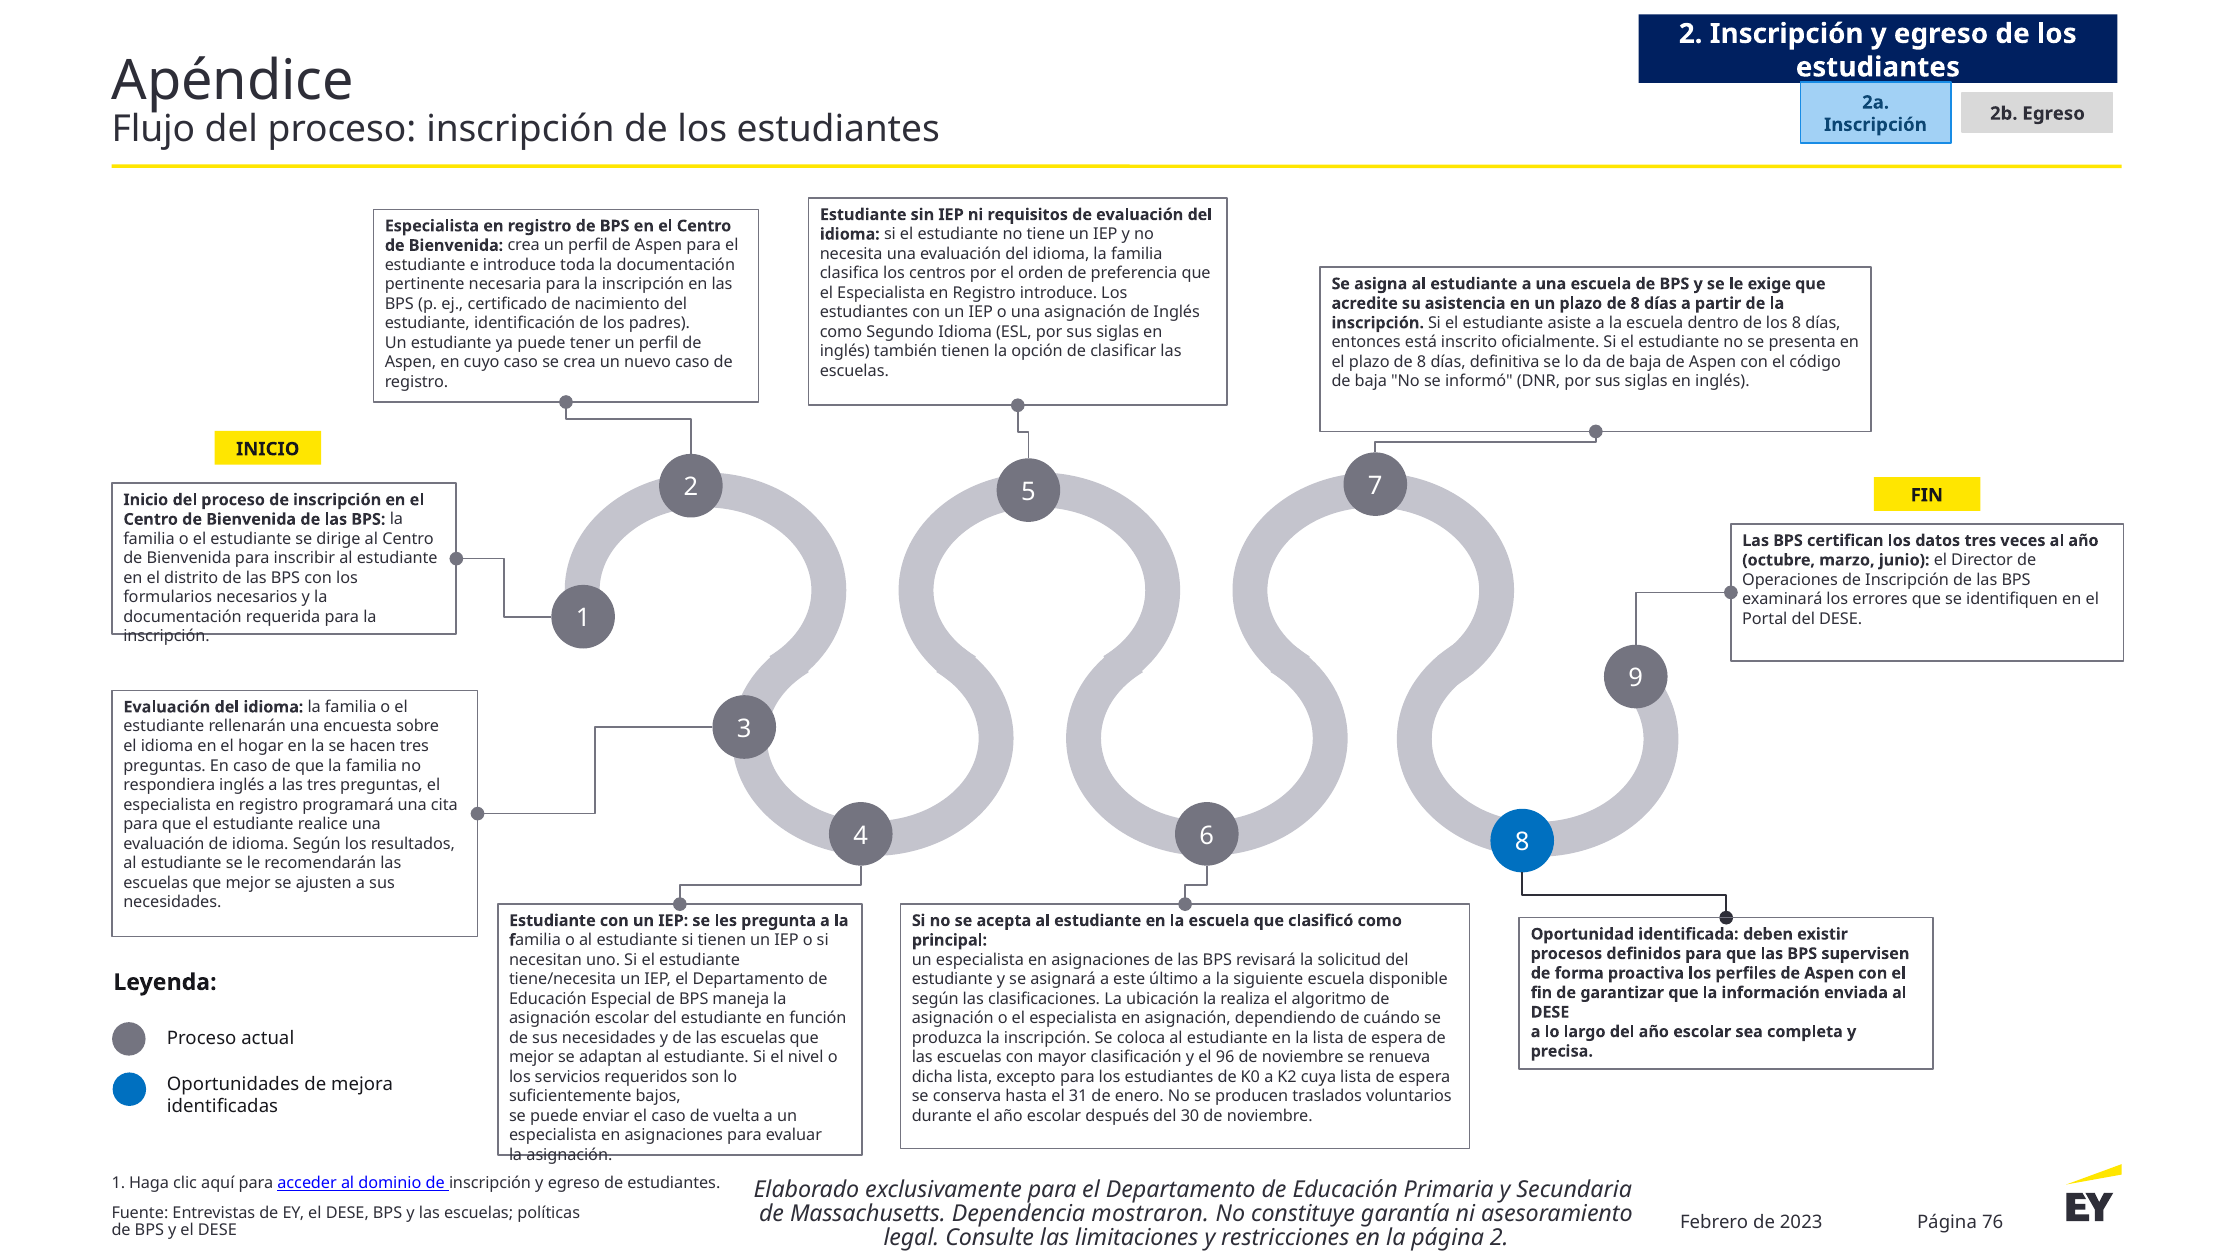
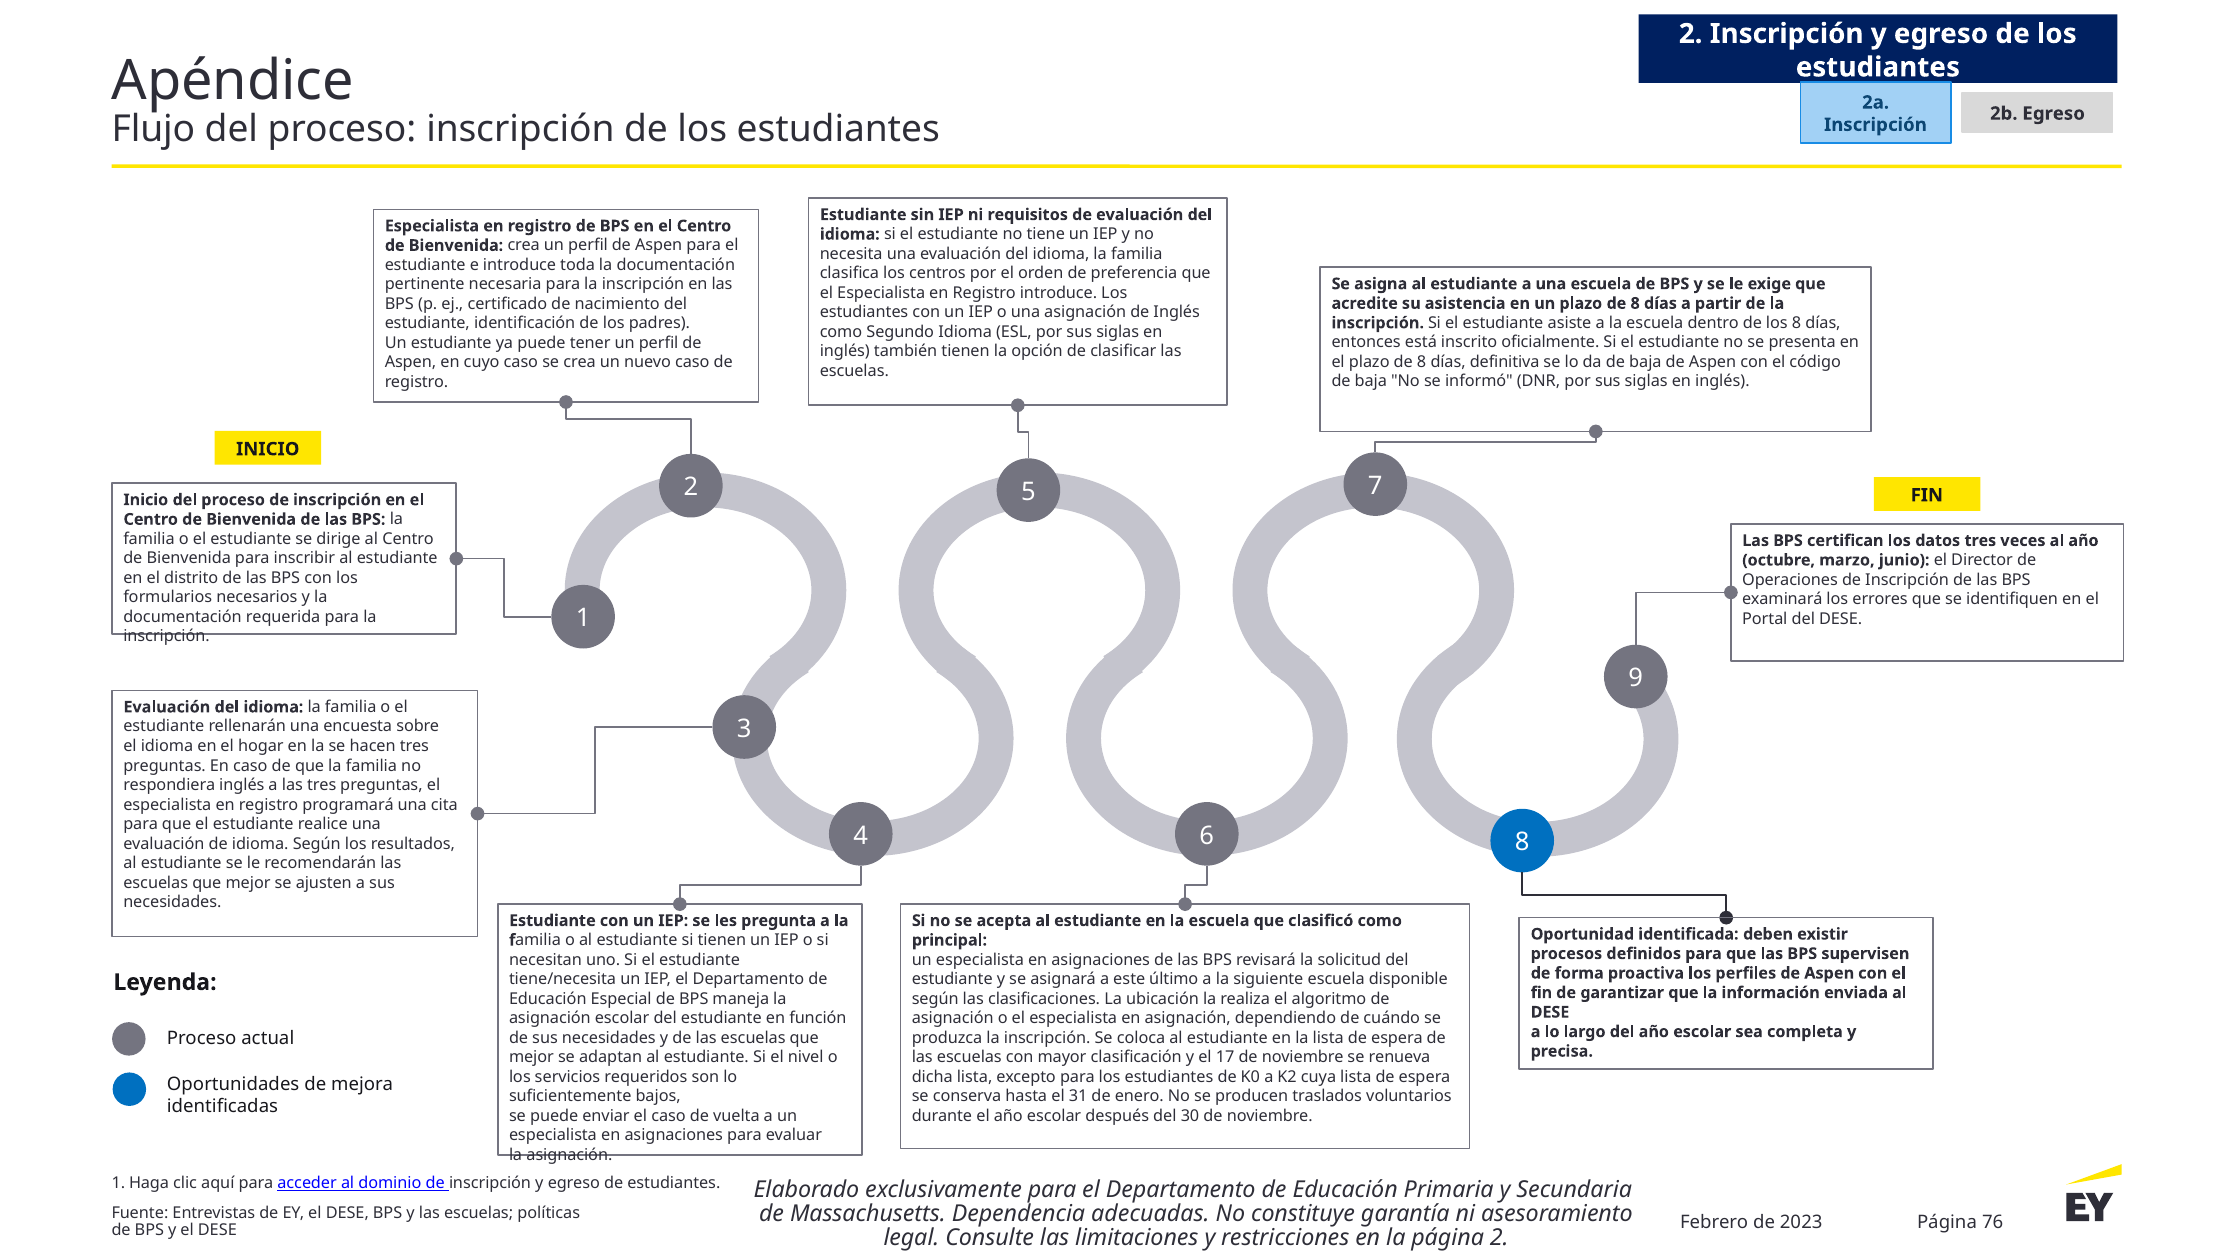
96: 96 -> 17 (1225, 1057)
mostraron: mostraron -> adecuadas (1150, 1213)
